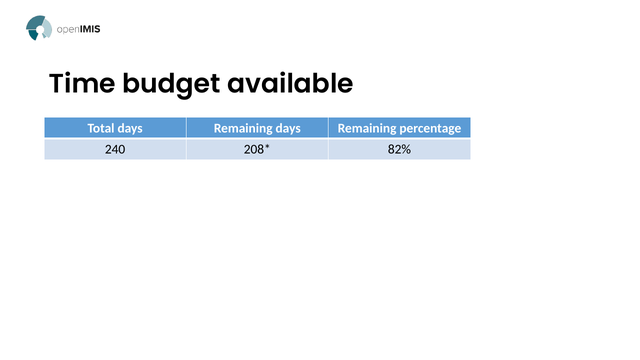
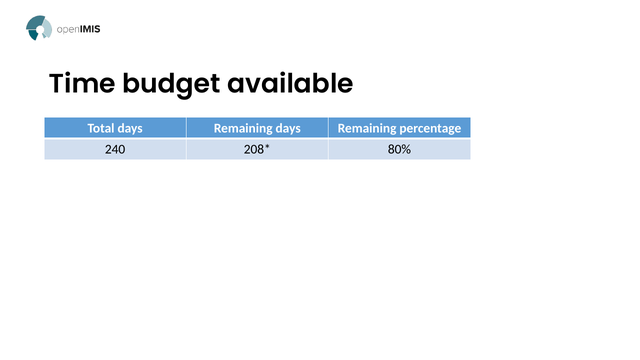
82%: 82% -> 80% (400, 149)
